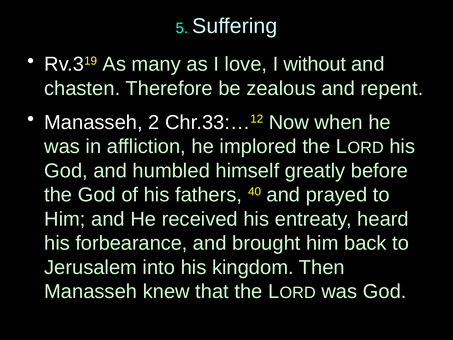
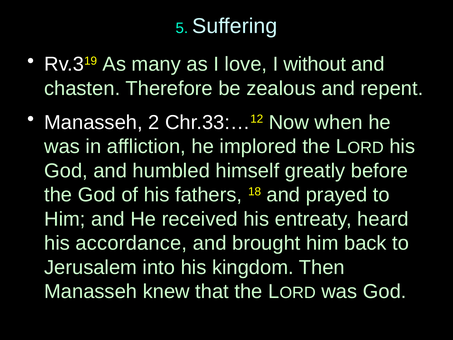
40: 40 -> 18 (255, 192)
forbearance: forbearance -> accordance (131, 243)
